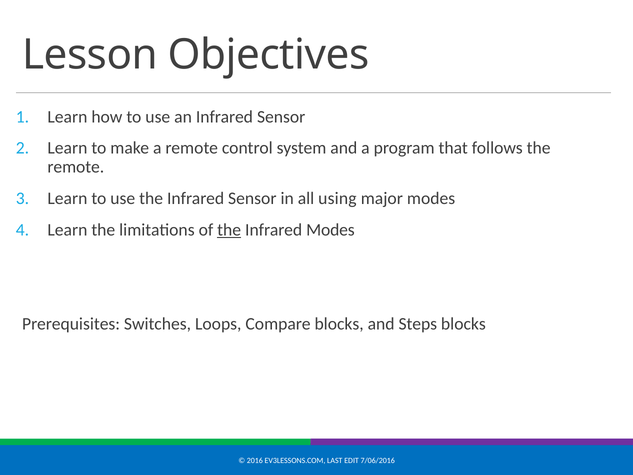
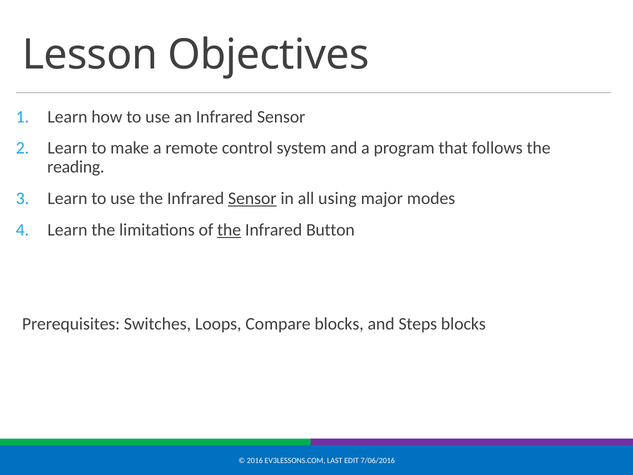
remote: remote -> reading (76, 167)
Sensor underline: none -> present (252, 198)
Infrared Modes: Modes -> Button (330, 230)
